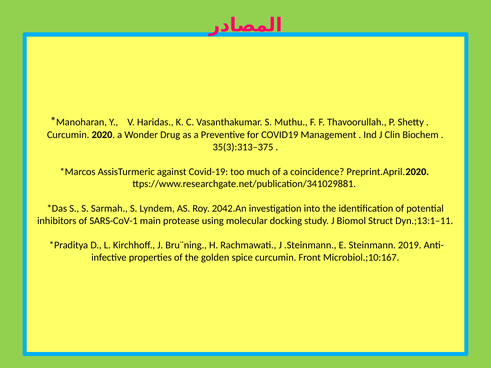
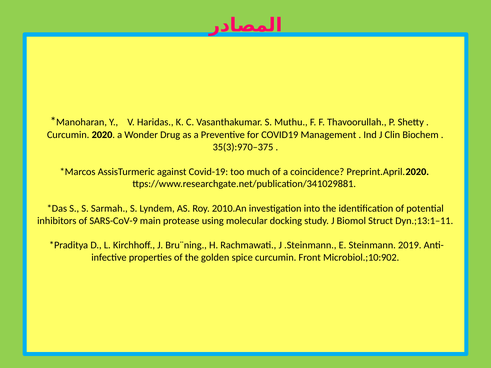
35(3):313–375: 35(3):313–375 -> 35(3):970–375 (243, 147)
2042.An: 2042.An -> 2010.An (229, 209)
SARS-CoV-1: SARS-CoV-1 -> SARS-CoV-9 (114, 221)
Microbiol.;10:167: Microbiol.;10:167 -> Microbiol.;10:902 (361, 258)
